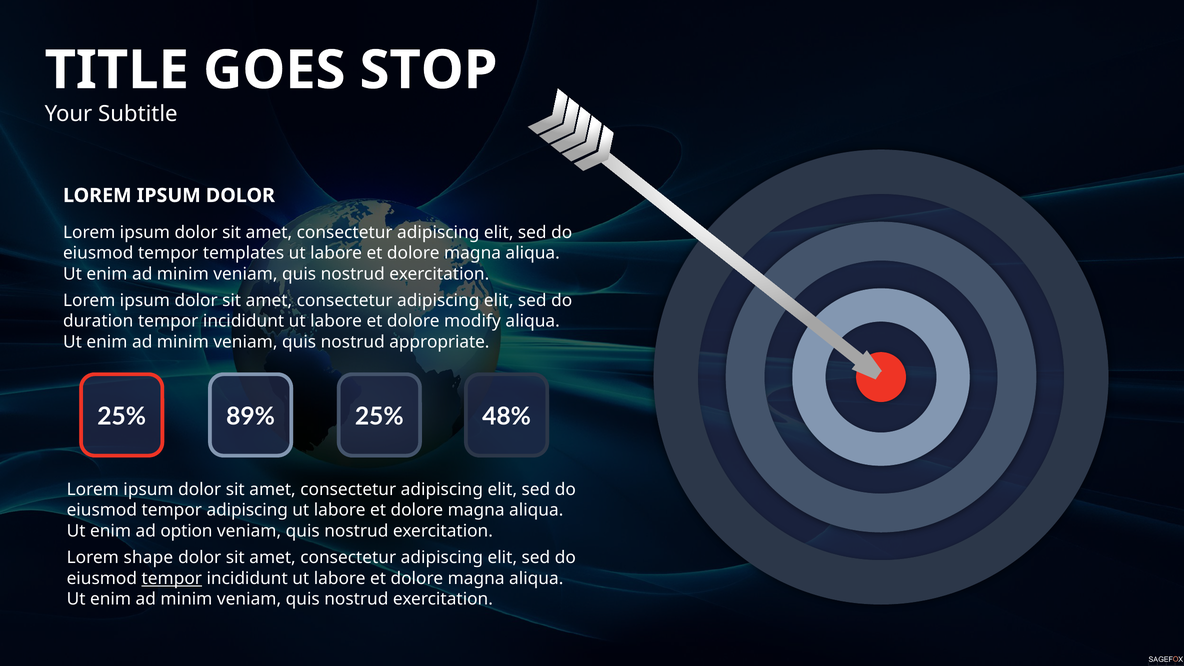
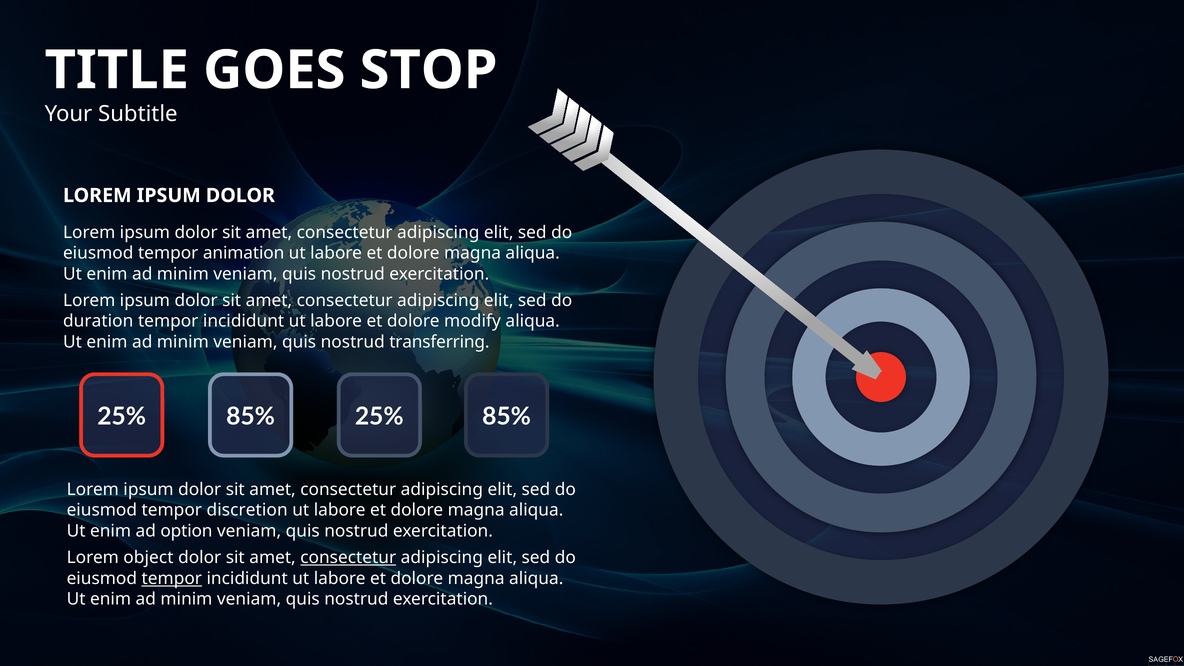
templates: templates -> animation (244, 253)
appropriate: appropriate -> transferring (439, 342)
89%: 89% -> 85% (251, 417)
25% 48%: 48% -> 85% (507, 417)
tempor adipiscing: adipiscing -> discretion (247, 510)
shape: shape -> object (148, 558)
consectetur underline: none -> present (348, 558)
